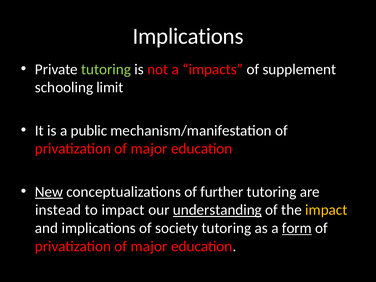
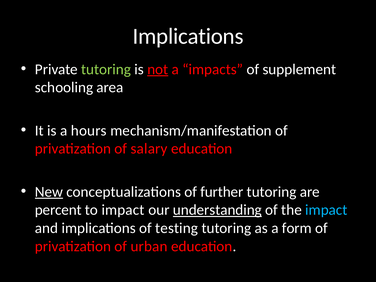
not underline: none -> present (158, 69)
limit: limit -> area (110, 87)
public: public -> hours (89, 131)
major: major -> salary (149, 149)
instead: instead -> percent (58, 210)
impact colour: yellow -> light blue (326, 210)
society: society -> testing (177, 228)
form underline: present -> none (297, 228)
major: major -> urban (149, 246)
